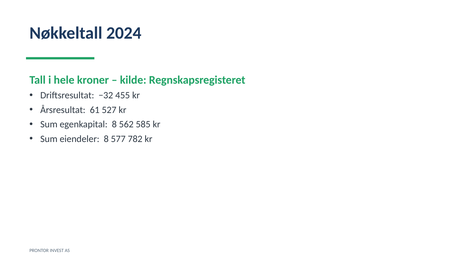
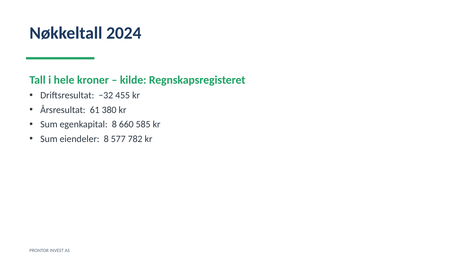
527: 527 -> 380 (109, 110)
562: 562 -> 660 (126, 124)
